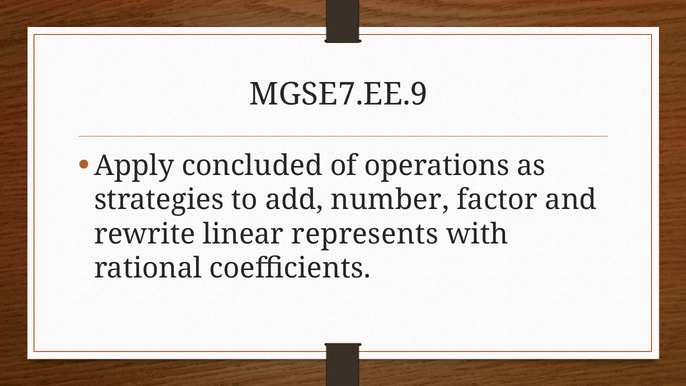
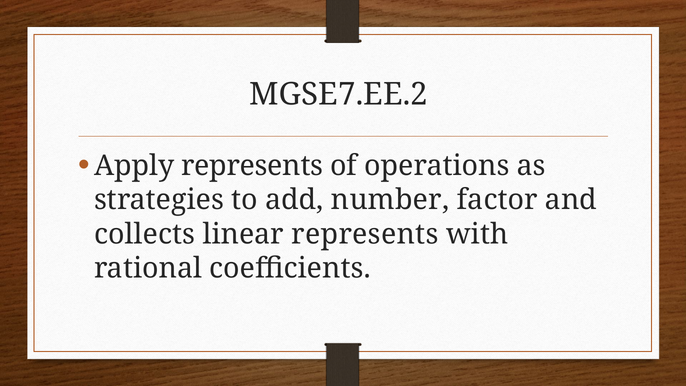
MGSE7.EE.9: MGSE7.EE.9 -> MGSE7.EE.2 (339, 94)
Apply concluded: concluded -> represents (252, 166)
rewrite: rewrite -> collects (145, 234)
